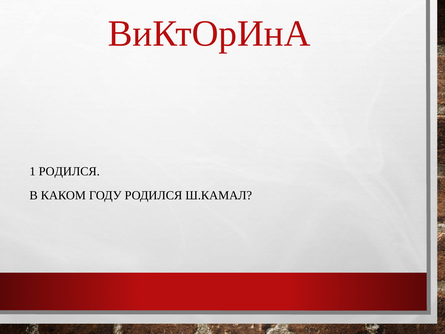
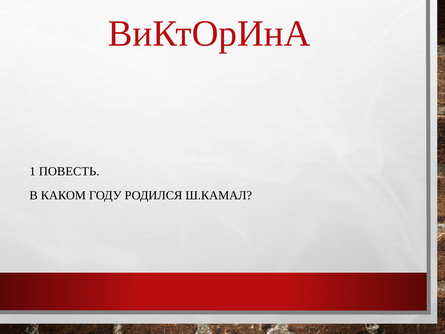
1 РОДИЛСЯ: РОДИЛСЯ -> ПОВЕСТЬ (69, 171)
